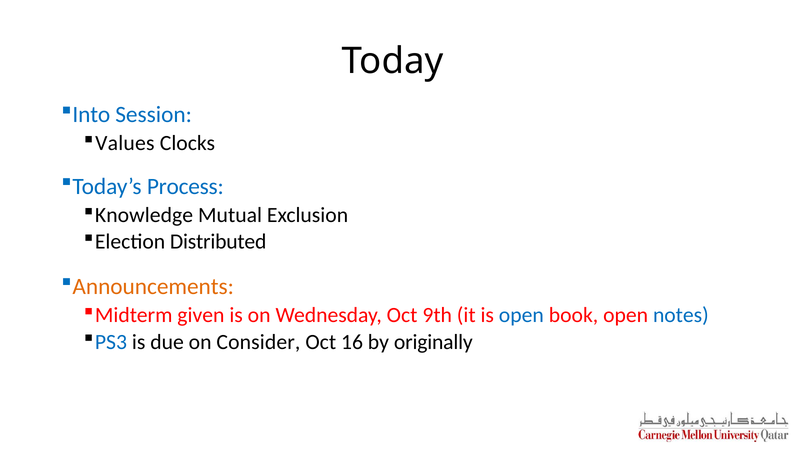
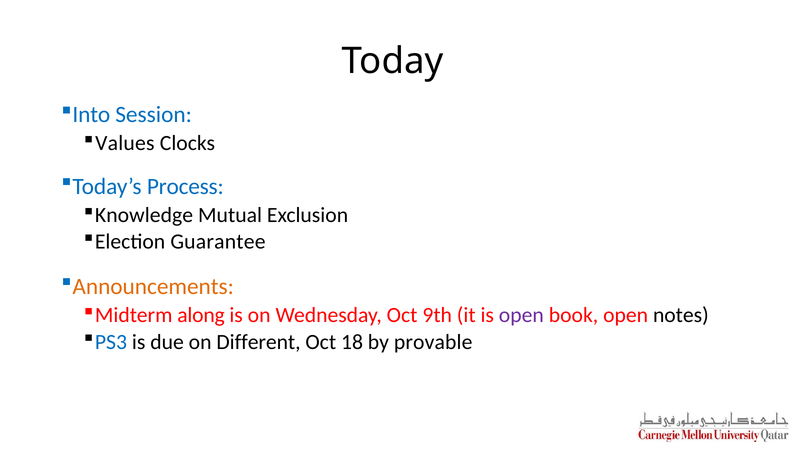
Distributed: Distributed -> Guarantee (218, 242)
given: given -> along (201, 315)
open colour: blue -> purple (521, 315)
notes colour: blue -> black (681, 315)
Consider: Consider -> Different (259, 342)
16: 16 -> 18 (352, 342)
originally: originally -> provable (433, 342)
